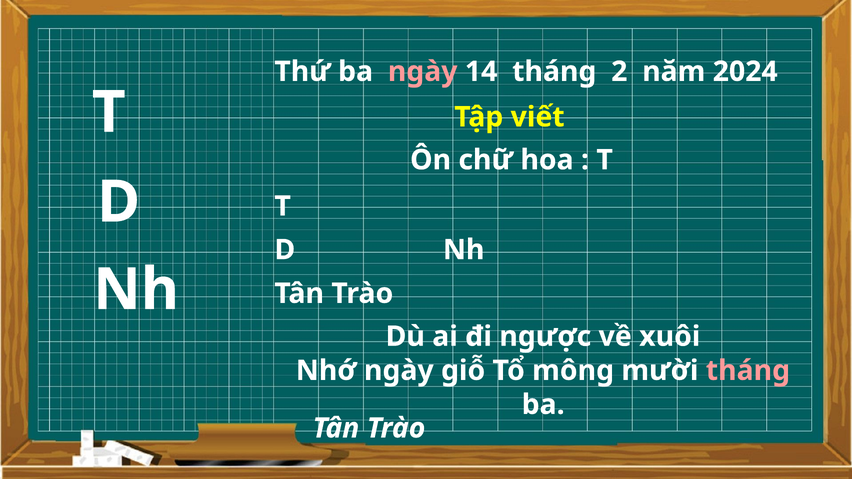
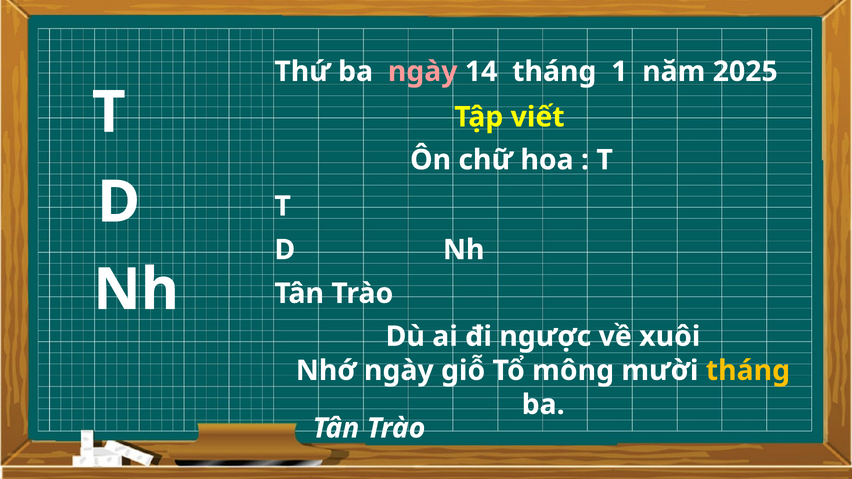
2: 2 -> 1 (619, 72)
2024: 2024 -> 2025 (745, 72)
tháng colour: pink -> yellow (748, 371)
